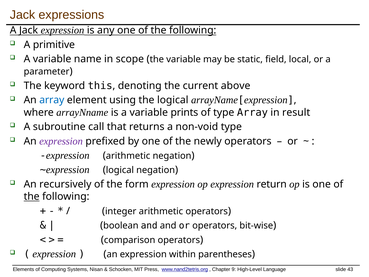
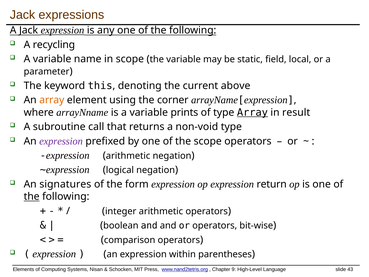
primitive: primitive -> recycling (54, 45)
array colour: blue -> orange (52, 100)
the logical: logical -> corner (173, 100)
Array underline: none -> present (252, 112)
the newly: newly -> scope (208, 141)
recursively: recursively -> signatures (65, 184)
